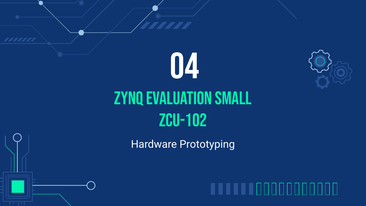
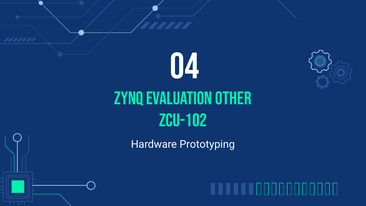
small: small -> other (233, 98)
